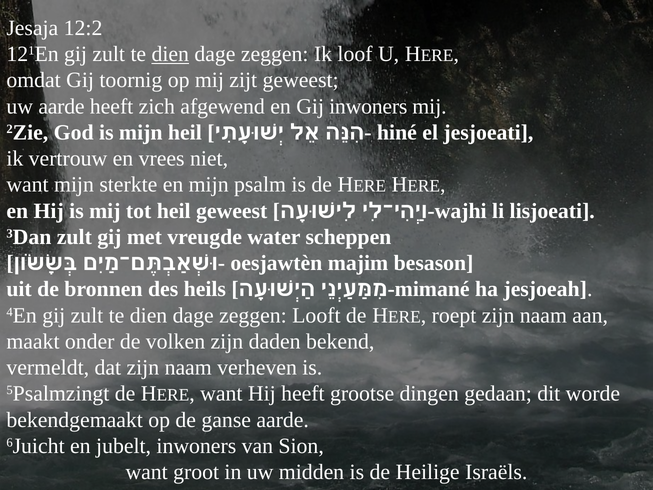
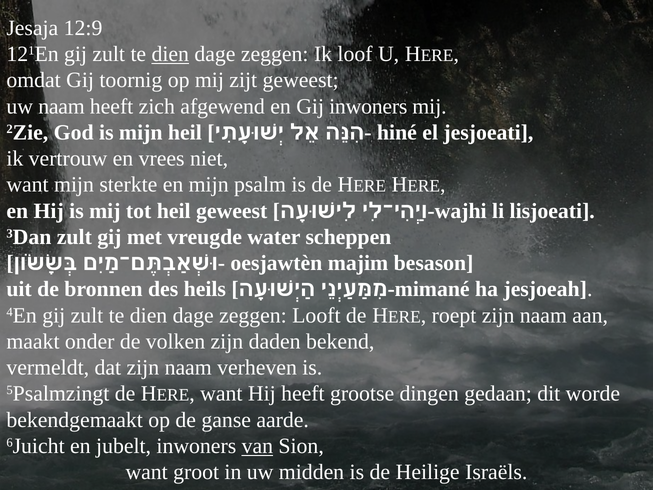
12:2: 12:2 -> 12:9 (83, 28)
uw aarde: aarde -> naam (61, 106)
van underline: none -> present (257, 446)
